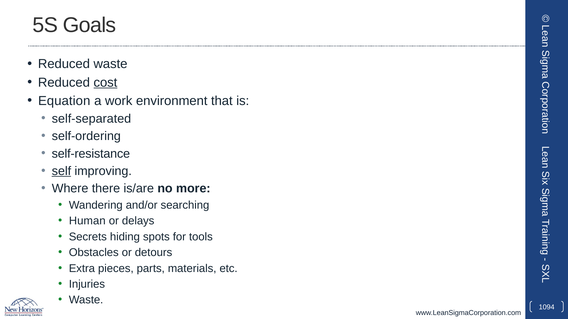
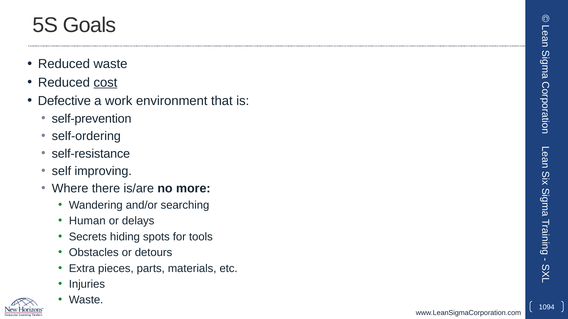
Equation: Equation -> Defective (64, 101)
self-separated: self-separated -> self-prevention (92, 119)
self underline: present -> none (61, 171)
